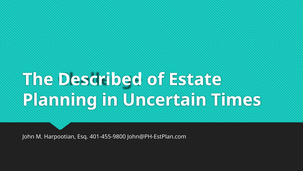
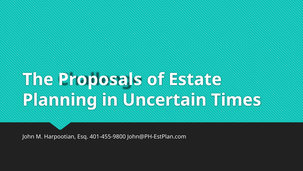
Described: Described -> Proposals (100, 79)
